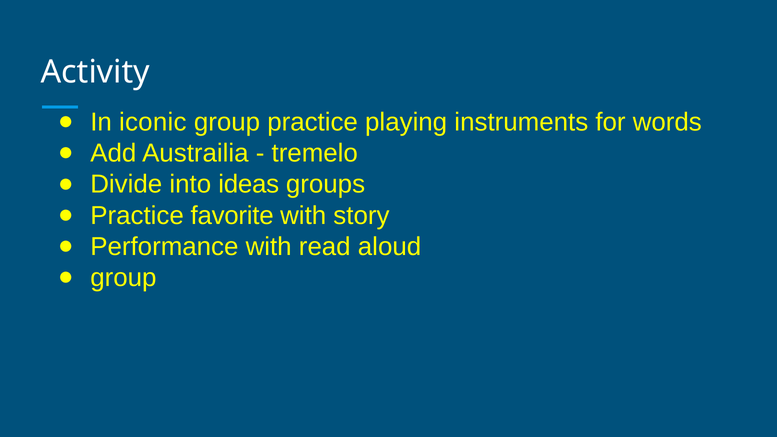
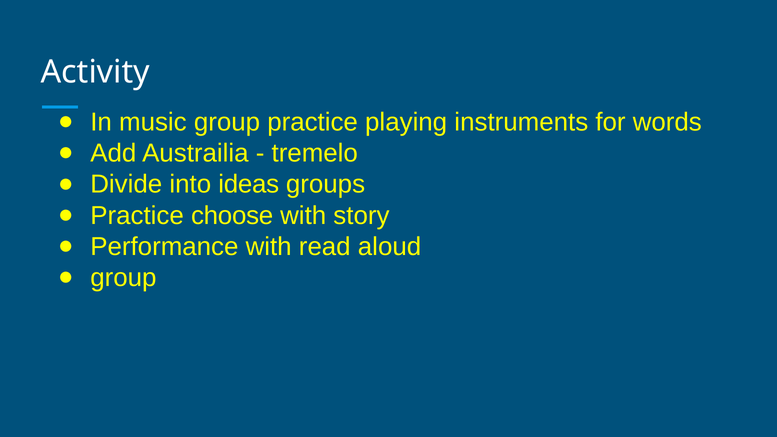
iconic: iconic -> music (153, 122)
favorite: favorite -> choose (232, 216)
